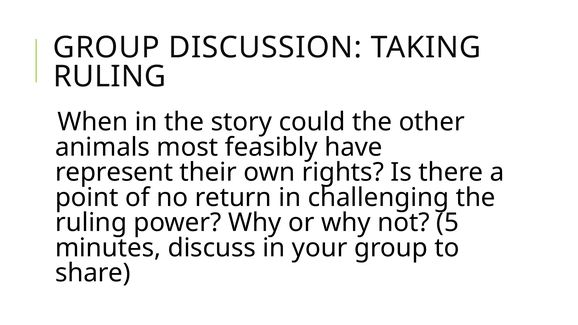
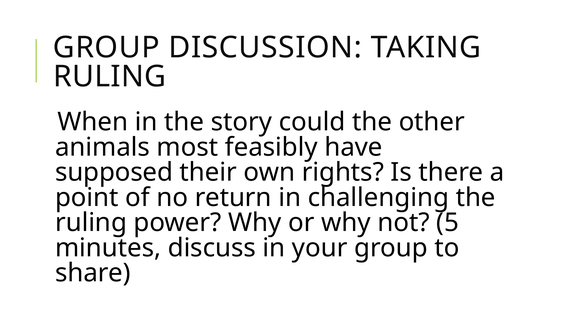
represent: represent -> supposed (114, 172)
